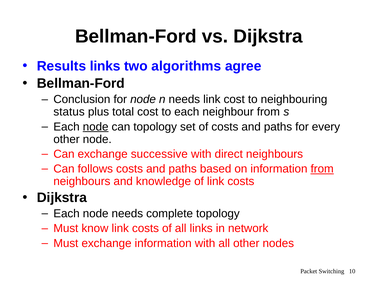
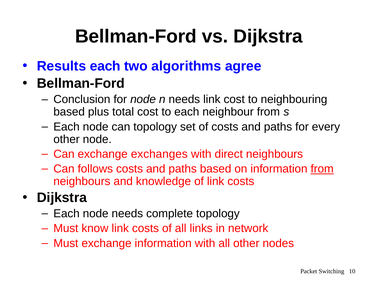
Results links: links -> each (105, 66)
status: status -> based (69, 112)
node underline: present -> none (96, 126)
successive: successive -> exchanges (159, 154)
